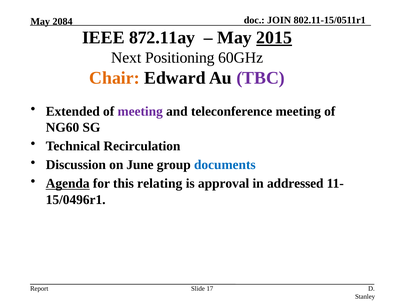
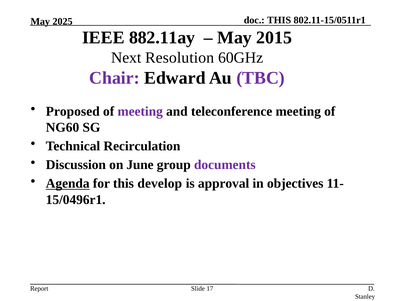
JOIN: JOIN -> THIS (279, 20)
2084: 2084 -> 2025 (63, 21)
872.11ay: 872.11ay -> 882.11ay (162, 38)
2015 underline: present -> none (274, 38)
Positioning: Positioning -> Resolution (180, 58)
Chair colour: orange -> purple (114, 78)
Extended: Extended -> Proposed (73, 111)
documents colour: blue -> purple (225, 165)
relating: relating -> develop (160, 183)
addressed: addressed -> objectives (295, 183)
